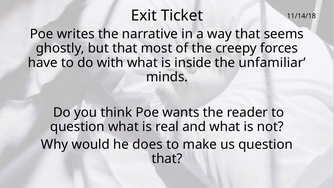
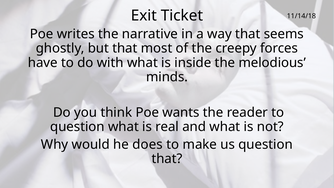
unfamiliar: unfamiliar -> melodious (272, 63)
